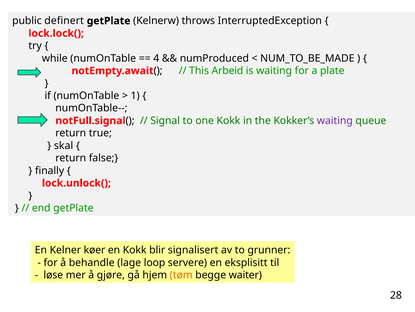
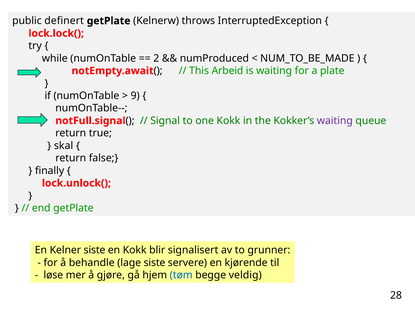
4: 4 -> 2 (156, 58)
1: 1 -> 9 (135, 96)
Kelner køer: køer -> siste (95, 250)
lage loop: loop -> siste (155, 262)
eksplisitt: eksplisitt -> kjørende (246, 262)
tøm colour: orange -> blue (181, 275)
waiter: waiter -> veldig (245, 275)
